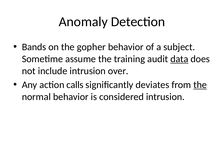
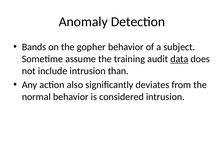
over: over -> than (118, 71)
calls: calls -> also (75, 85)
the underline: present -> none (200, 85)
